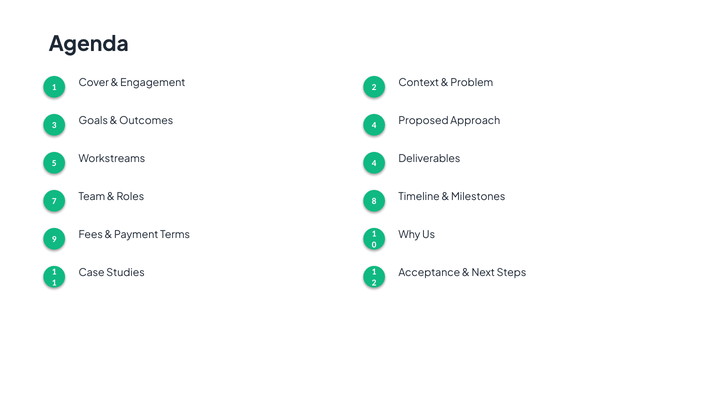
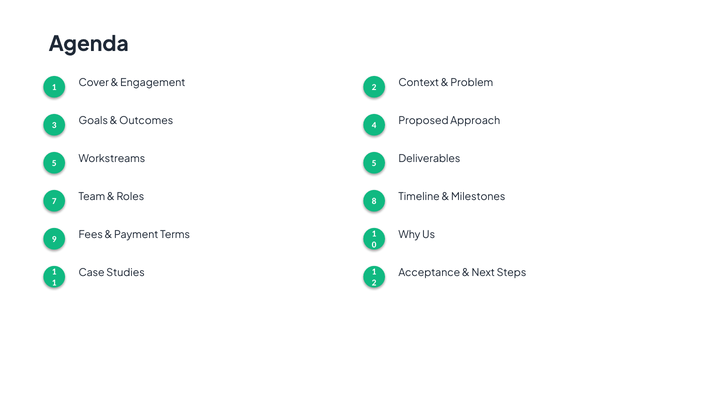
Workstreams 4: 4 -> 5 (374, 163)
